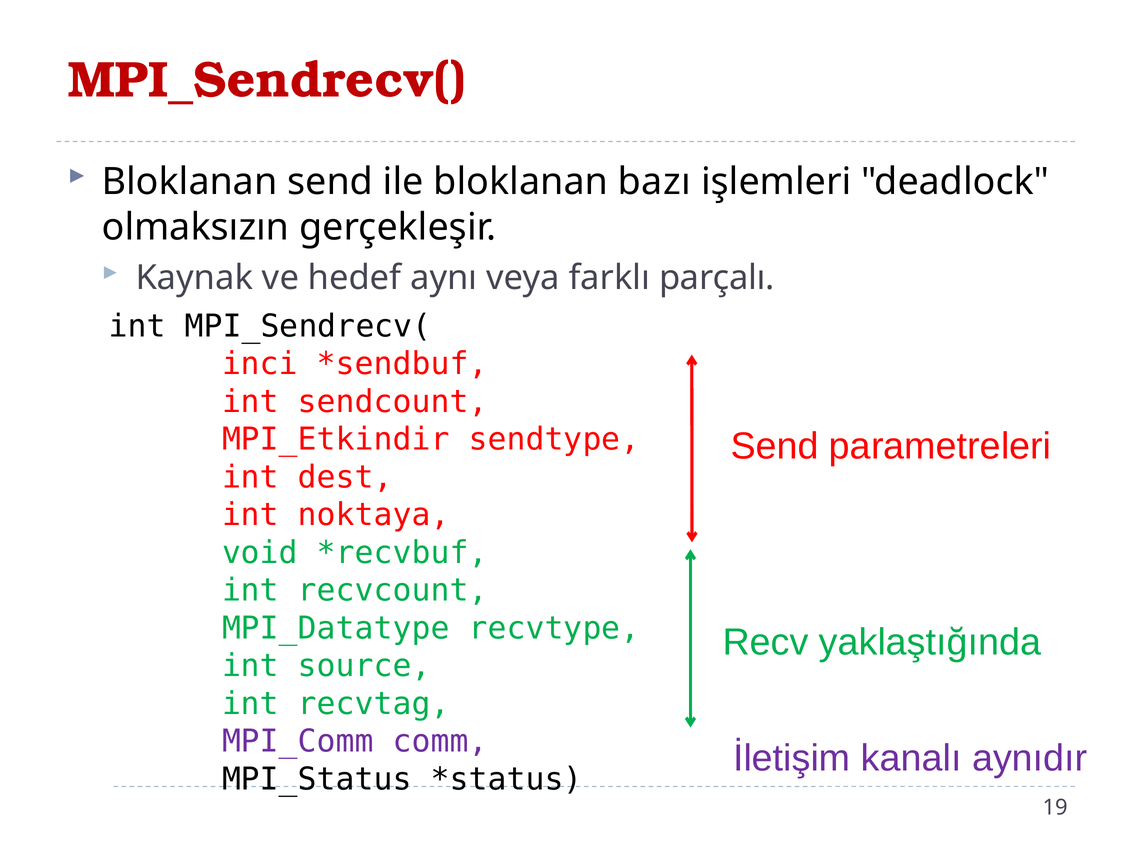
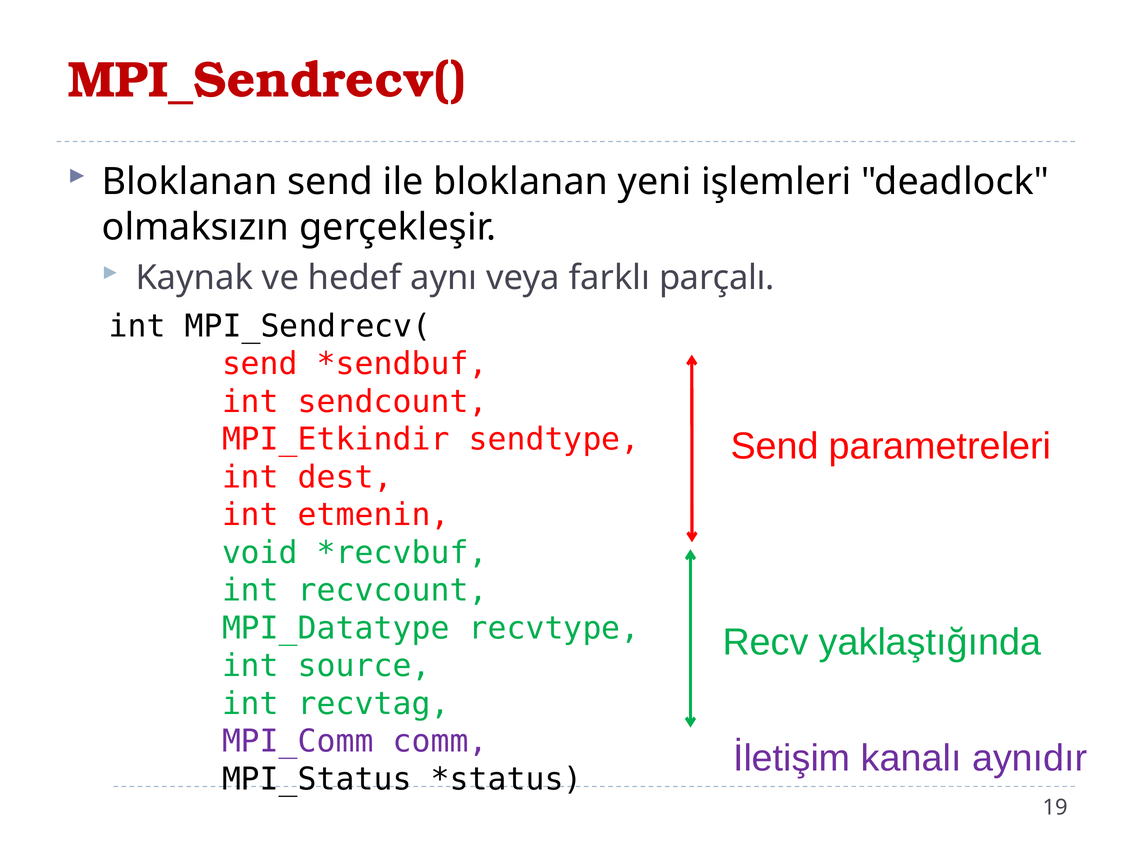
bazı: bazı -> yeni (655, 182)
inci: inci -> send (260, 364)
noktaya: noktaya -> etmenin (374, 515)
